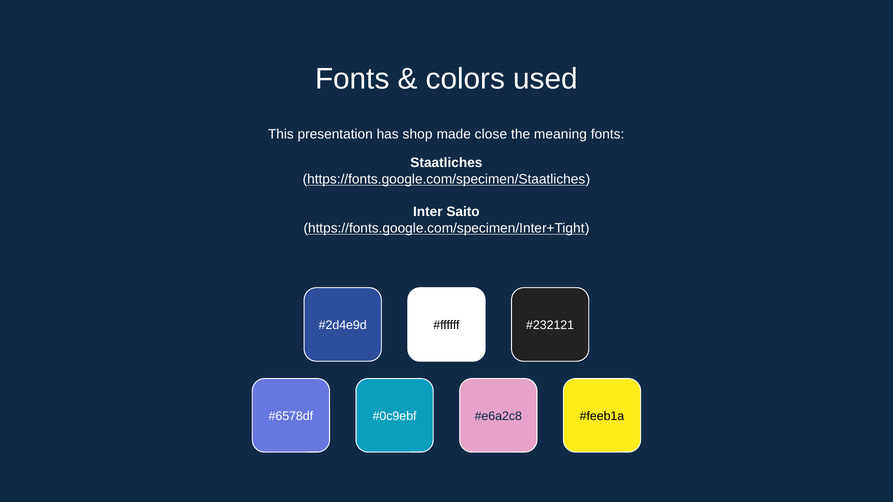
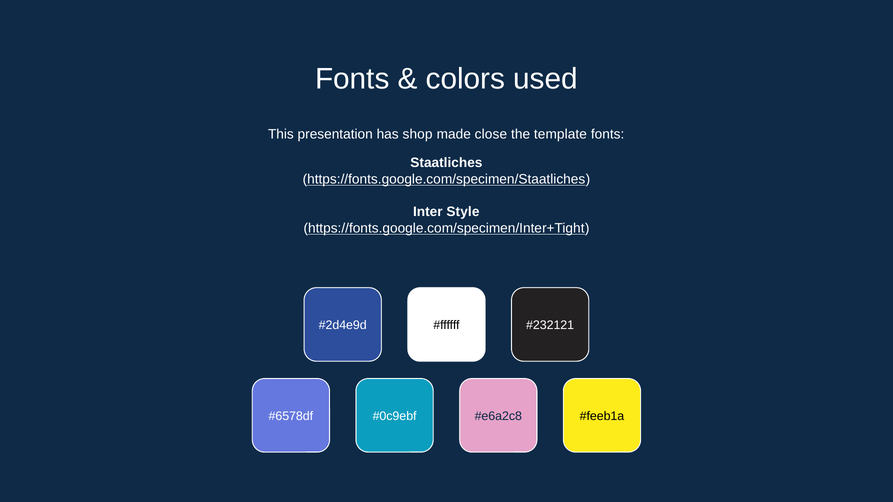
meaning: meaning -> template (560, 134)
Saito: Saito -> Style (463, 212)
